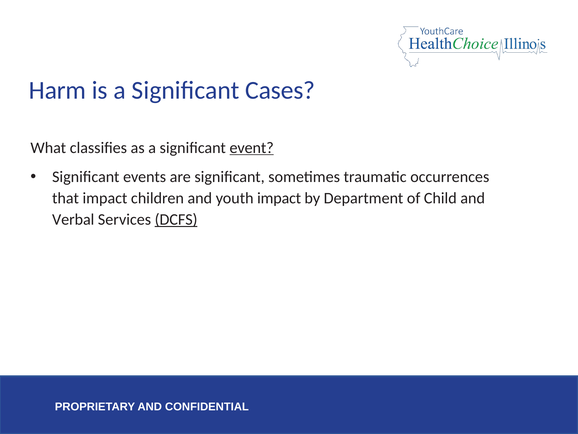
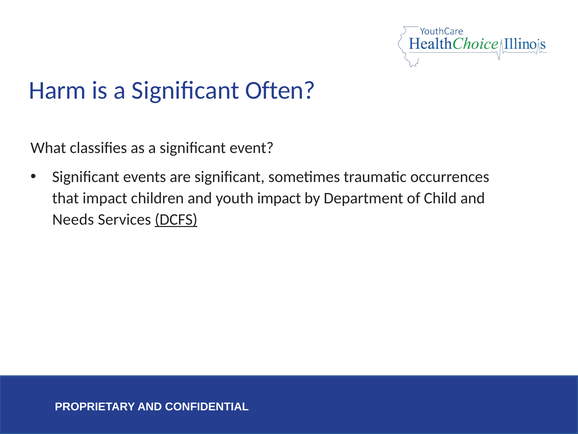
Cases: Cases -> Often (280, 90)
event underline: present -> none (252, 148)
Verbal: Verbal -> Needs (73, 219)
